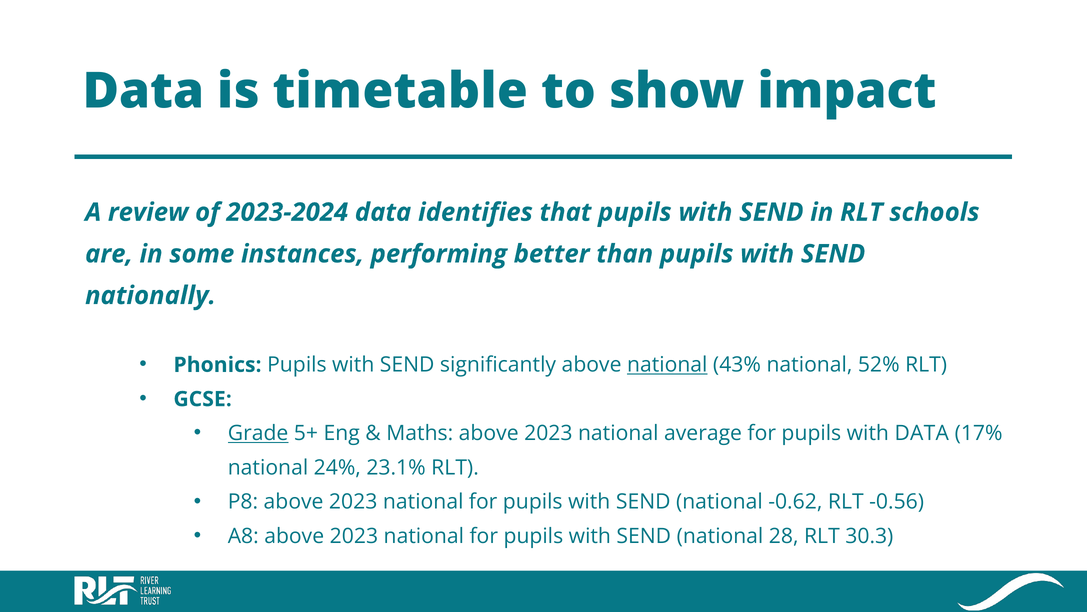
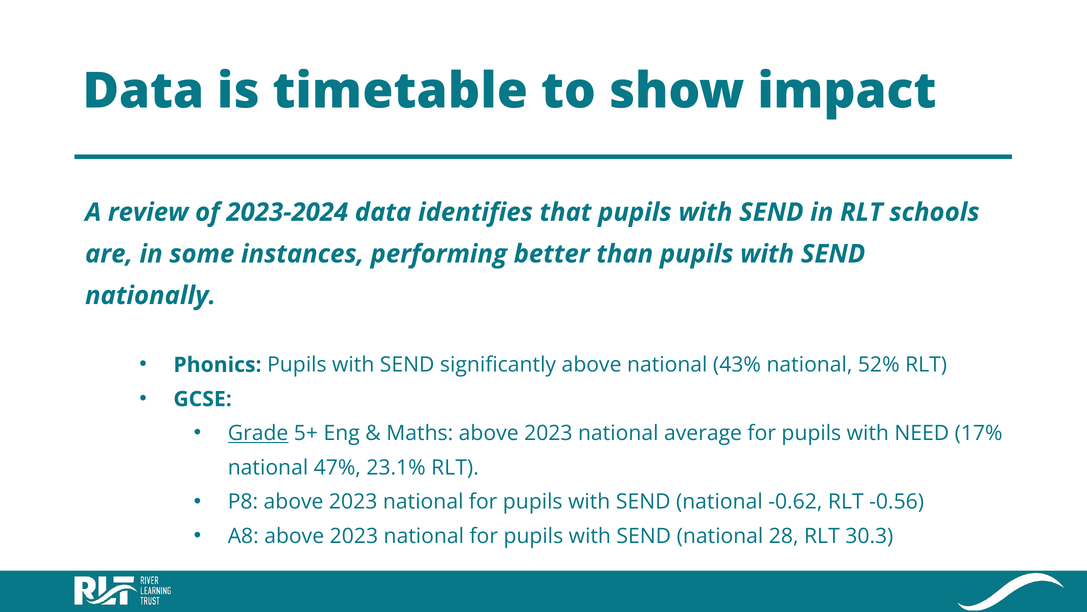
national underline: present -> none (667, 365)
with DATA: DATA -> NEED (922, 433)
24%: 24% -> 47% (337, 467)
